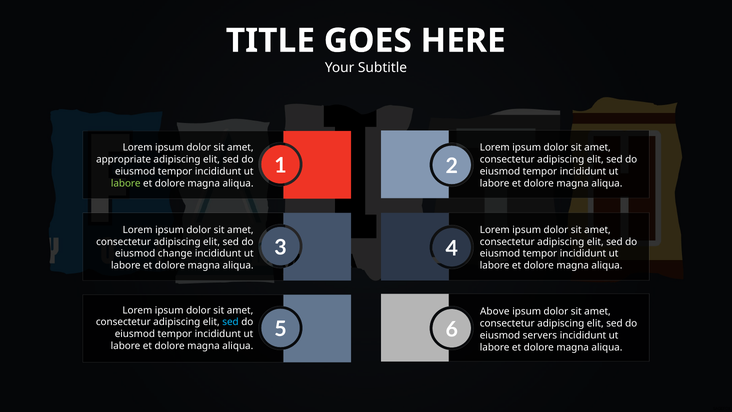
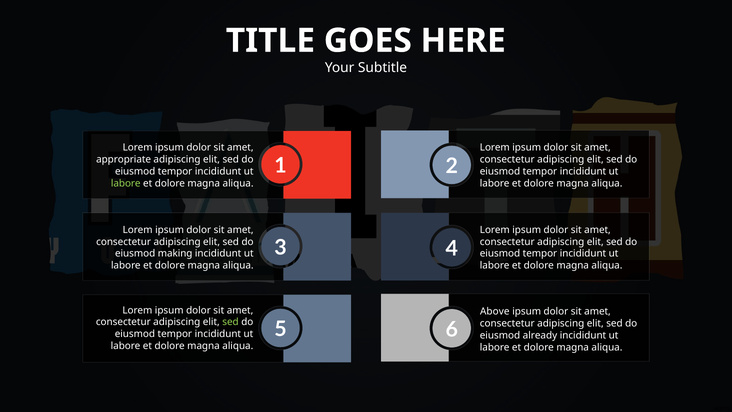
change: change -> making (175, 254)
sed colour: light blue -> light green (230, 322)
servers: servers -> already (540, 335)
